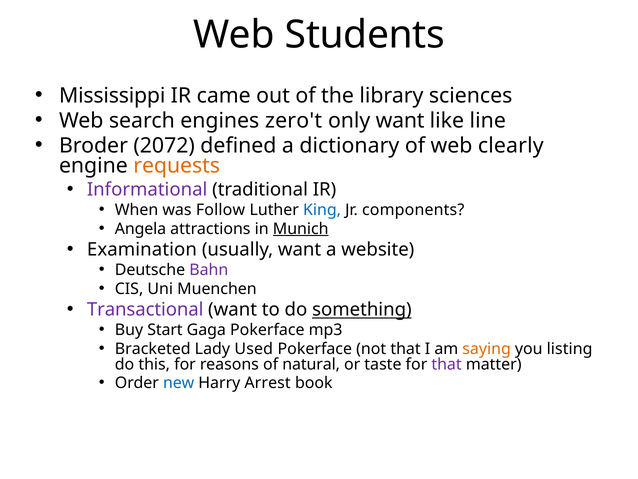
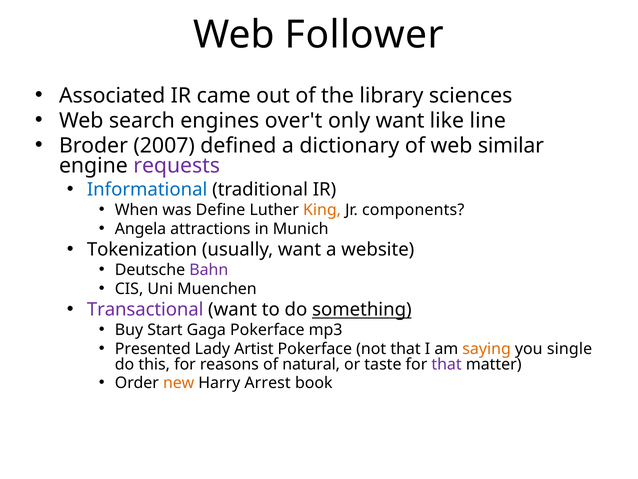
Students: Students -> Follower (364, 35)
Mississippi: Mississippi -> Associated (112, 96)
zero't: zero't -> over't (294, 121)
2072: 2072 -> 2007 (164, 145)
clearly: clearly -> similar (511, 145)
requests colour: orange -> purple (177, 166)
Informational colour: purple -> blue (147, 189)
Follow: Follow -> Define (221, 210)
King colour: blue -> orange (322, 210)
Munich underline: present -> none (301, 229)
Examination: Examination -> Tokenization (142, 249)
Bracketed: Bracketed -> Presented (153, 349)
Used: Used -> Artist (254, 349)
listing: listing -> single (570, 349)
new colour: blue -> orange (179, 383)
